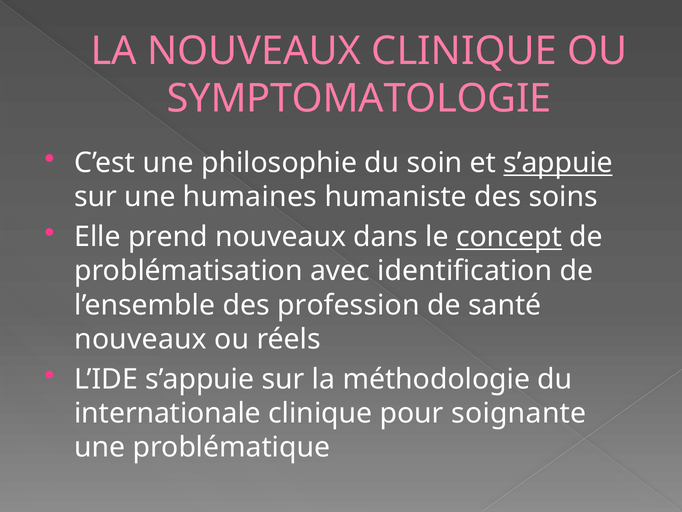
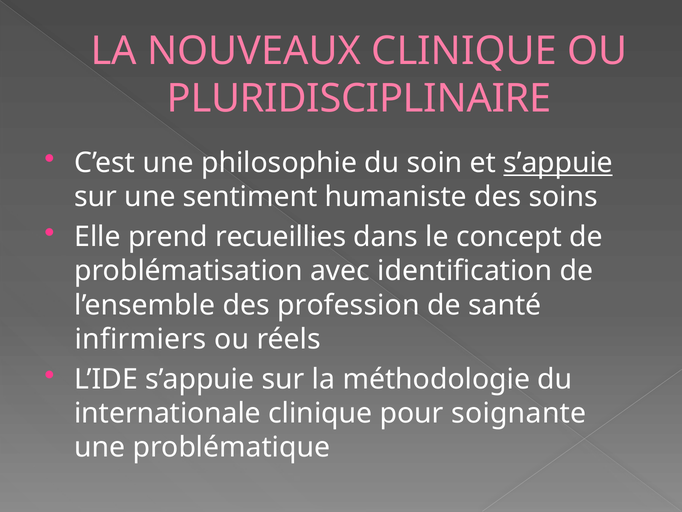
SYMPTOMATOLOGIE: SYMPTOMATOLOGIE -> PLURIDISCIPLINAIRE (359, 99)
humaines: humaines -> sentiment (250, 197)
prend nouveaux: nouveaux -> recueillies (281, 237)
concept underline: present -> none (509, 237)
nouveaux: nouveaux -> infirmiers (141, 339)
